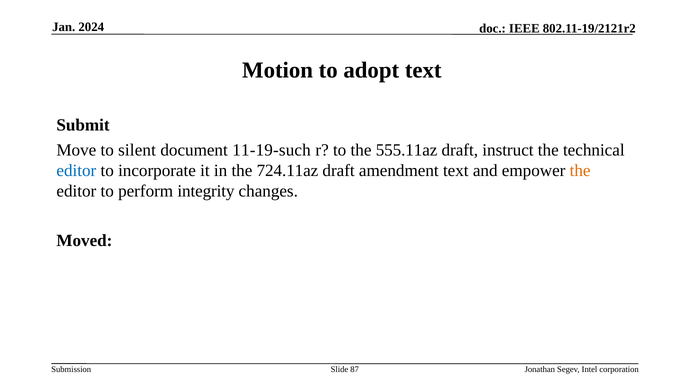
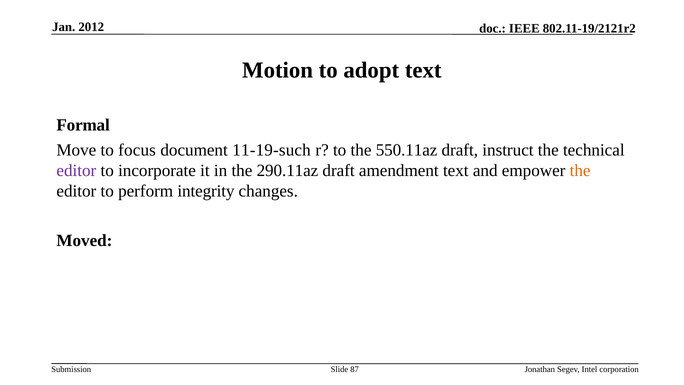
2024: 2024 -> 2012 (91, 27)
Submit: Submit -> Formal (83, 125)
silent: silent -> focus (137, 150)
555.11az: 555.11az -> 550.11az (407, 150)
editor colour: blue -> purple (76, 171)
724.11az: 724.11az -> 290.11az (287, 171)
